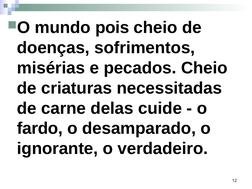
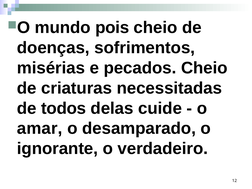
carne: carne -> todos (64, 108)
fardo: fardo -> amar (40, 128)
